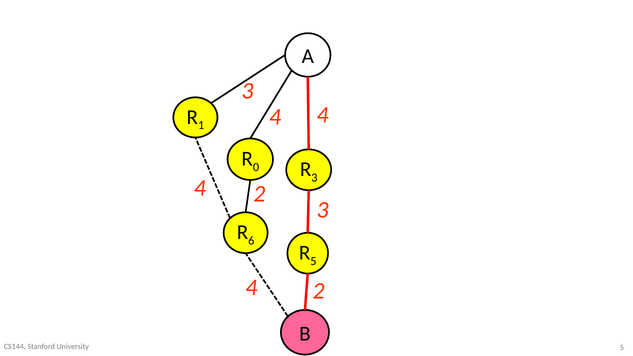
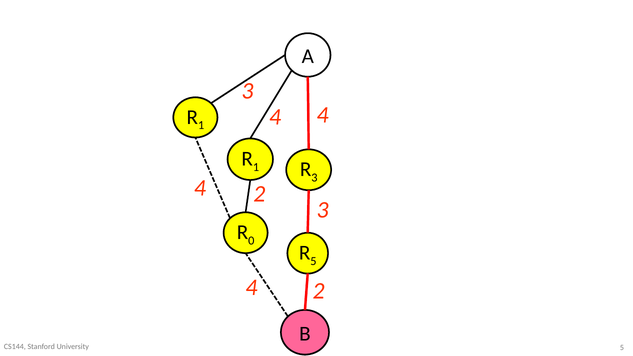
0: 0 -> 1 (256, 167)
6: 6 -> 0 (251, 241)
